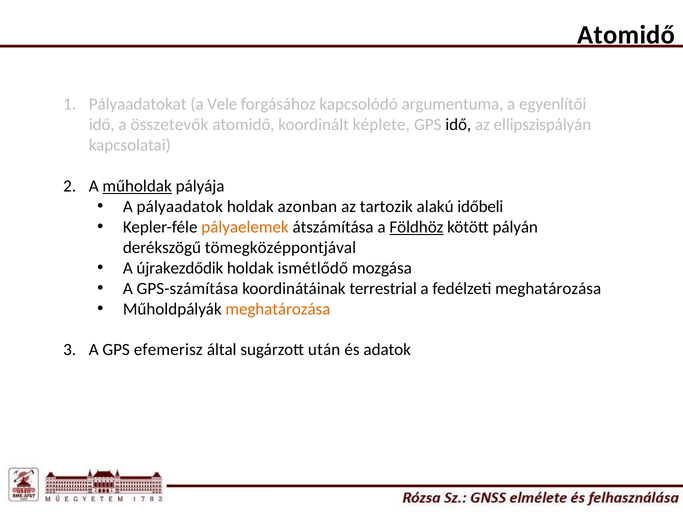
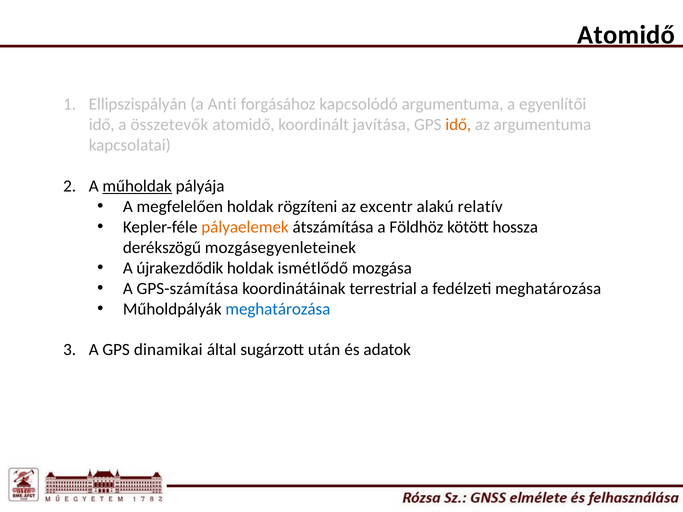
Pályaadatokat: Pályaadatokat -> Ellipszispályán (138, 104)
Vele: Vele -> Anti (222, 104)
képlete: képlete -> javítása (381, 125)
idő colour: black -> orange (458, 125)
az ellipszispályán: ellipszispályán -> argumentuma (542, 125)
pályaadatok: pályaadatok -> megfelelően (180, 207)
azonban: azonban -> rögzíteni (307, 207)
tartozik: tartozik -> excentr (386, 207)
időbeli: időbeli -> relatív (480, 207)
Földhöz underline: present -> none (416, 227)
pályán: pályán -> hossza (515, 227)
tömegközéppontjával: tömegközéppontjával -> mozgásegyenleteinek (280, 248)
meghatározása colour: orange -> blue (278, 309)
efemerisz: efemerisz -> dinamikai (168, 350)
